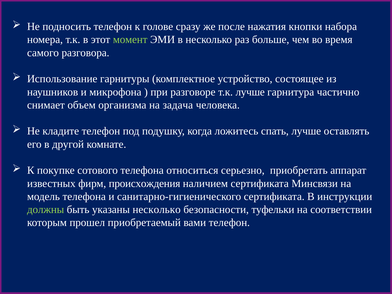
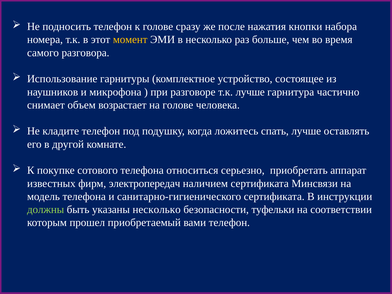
момент colour: light green -> yellow (130, 40)
организма: организма -> возрастает (122, 105)
на задача: задача -> голове (178, 105)
происхождения: происхождения -> электропередач (145, 183)
